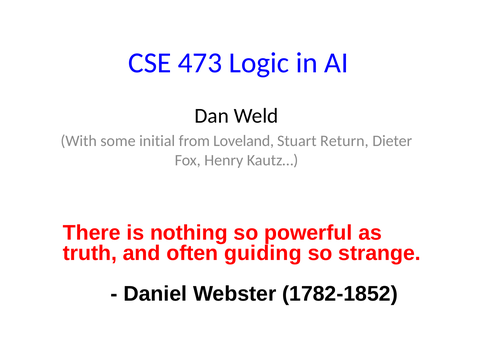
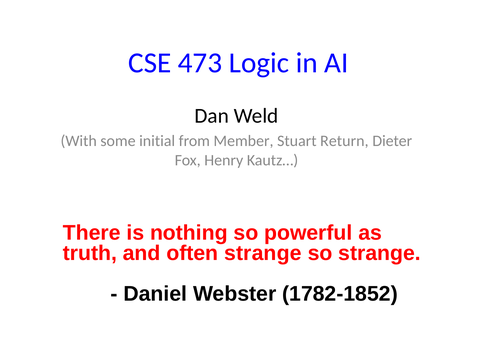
Loveland: Loveland -> Member (244, 141)
often guiding: guiding -> strange (263, 253)
